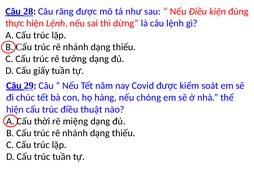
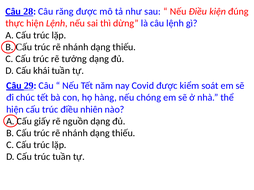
giấy: giấy -> khái (41, 71)
thuật: thuật -> nhiên (92, 110)
thời: thời -> giấy (42, 121)
miệng: miệng -> nguồn (75, 121)
